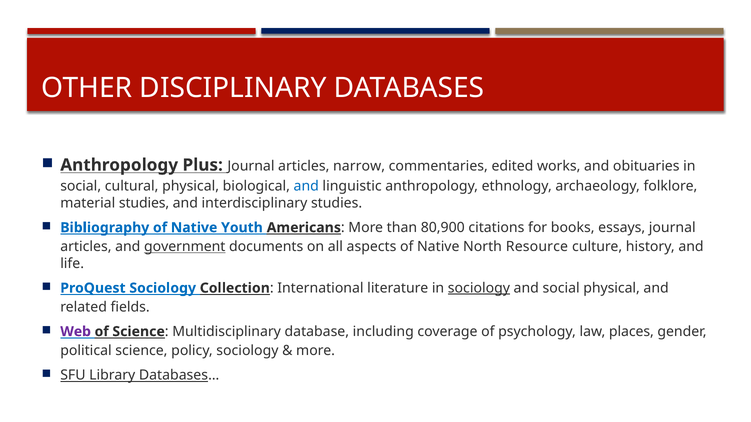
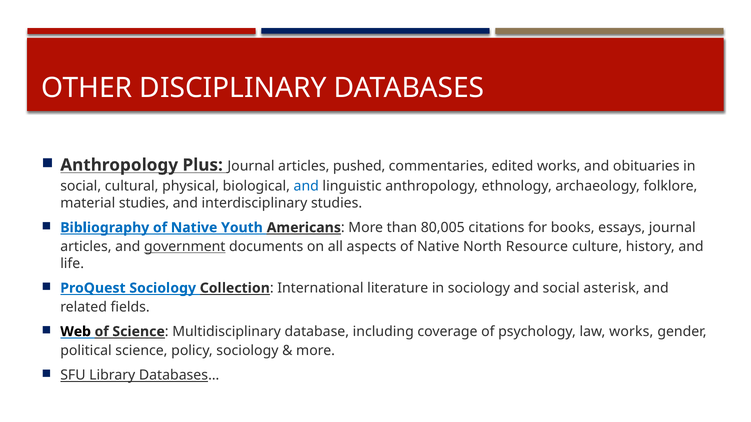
narrow: narrow -> pushed (359, 166)
80,900: 80,900 -> 80,005 (443, 228)
sociology underline: present -> none (479, 288)
social physical: physical -> asterisk (611, 288)
Web colour: purple -> black (76, 332)
law places: places -> works (631, 332)
